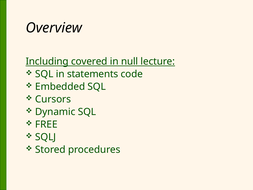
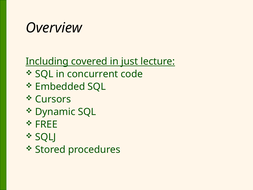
null: null -> just (130, 61)
statements: statements -> concurrent (93, 74)
